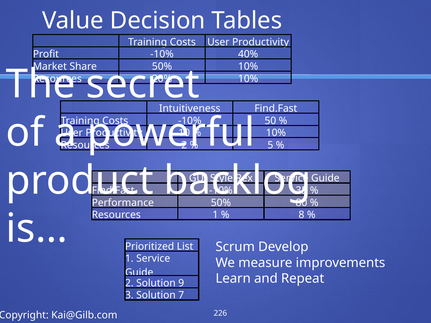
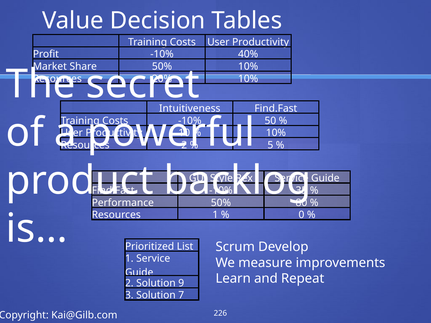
8: 8 -> 0 (301, 215)
